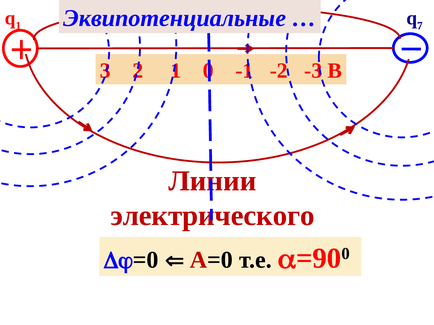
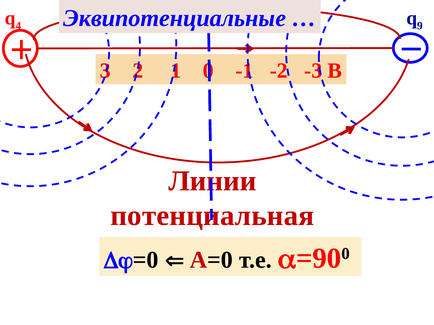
1: 1 -> 4 (18, 26)
7: 7 -> 9 (420, 26)
электрического: электрического -> потенциальная (212, 216)
